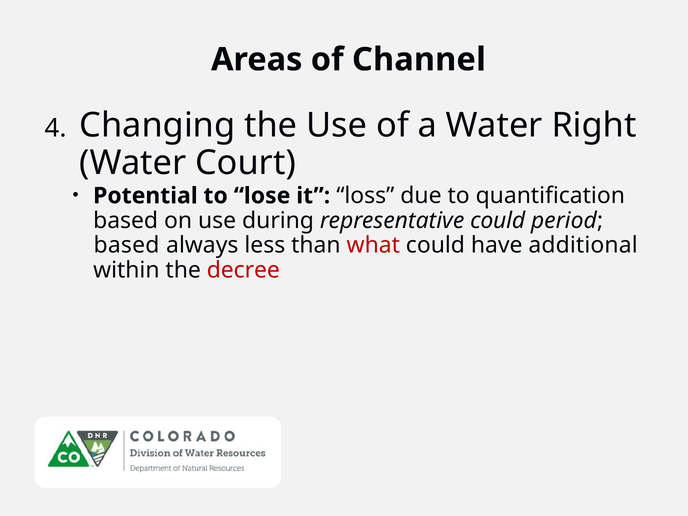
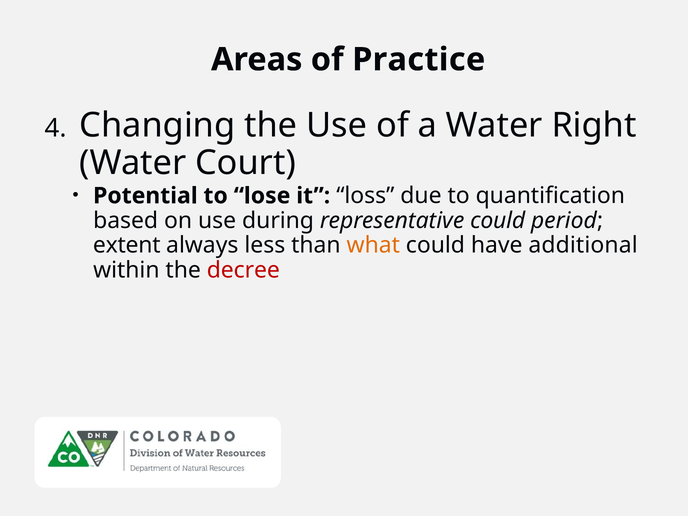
Channel: Channel -> Practice (419, 60)
based: based -> extent (127, 245)
what colour: red -> orange (373, 245)
